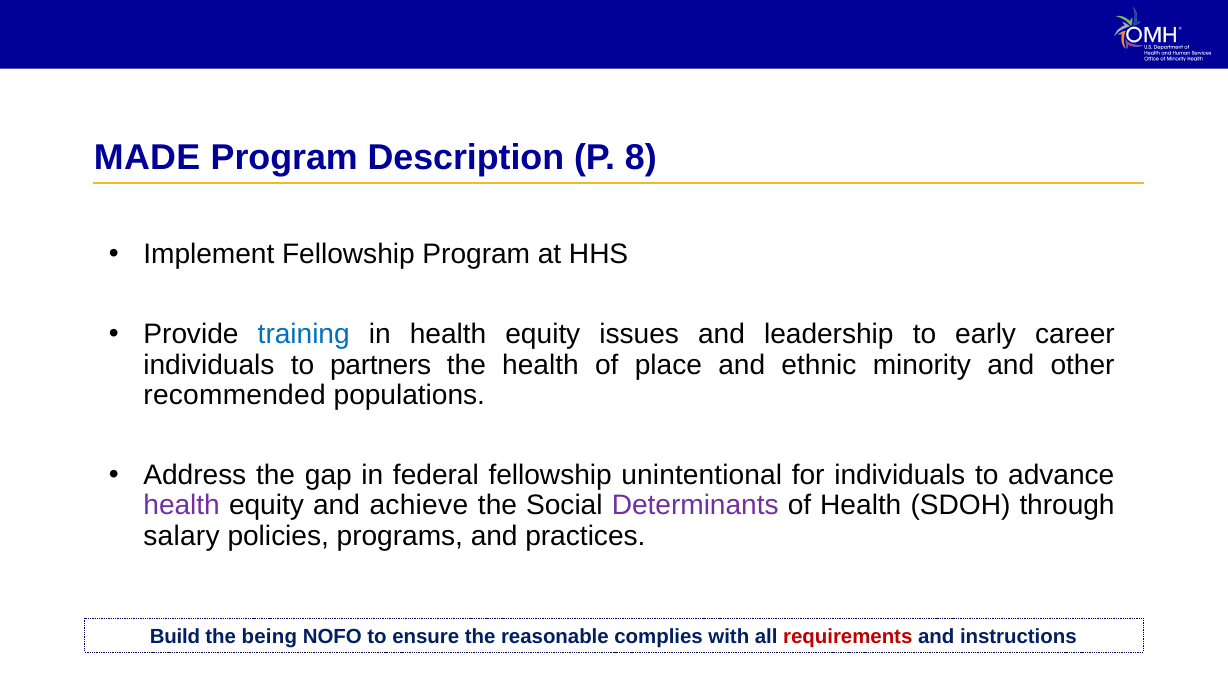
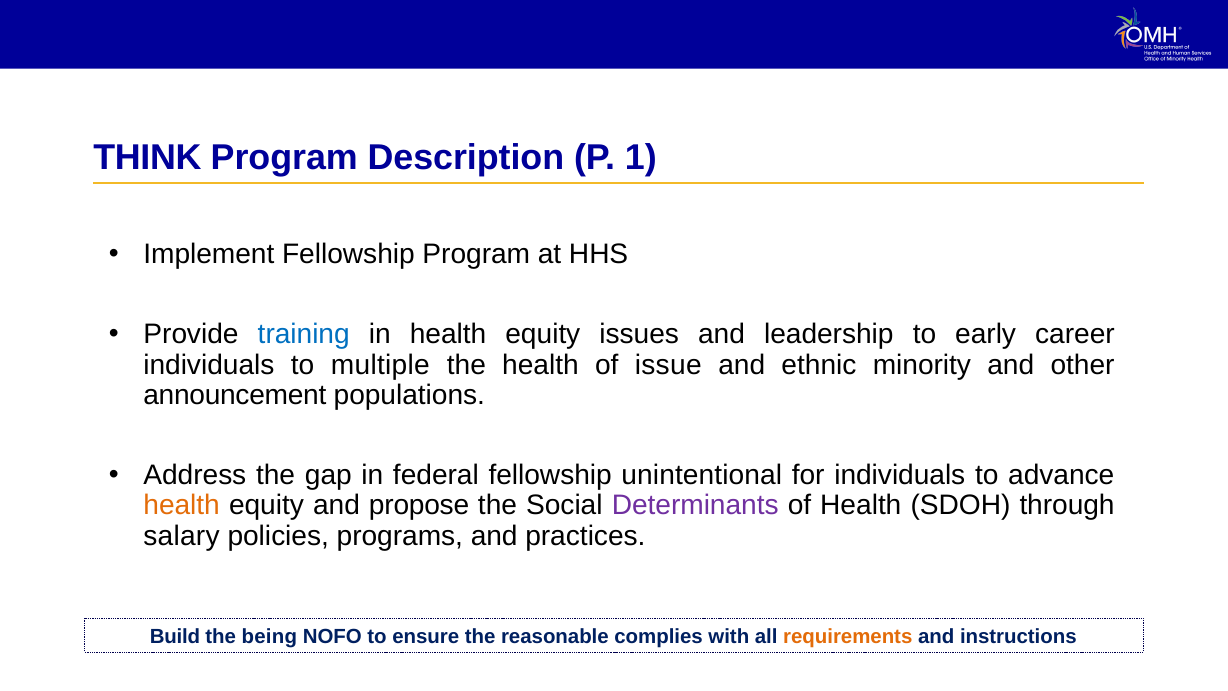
MADE: MADE -> THINK (147, 158)
8: 8 -> 1 (641, 158)
partners: partners -> multiple (380, 365)
place: place -> issue (668, 365)
recommended: recommended -> announcement (235, 395)
health colour: purple -> orange (182, 505)
achieve: achieve -> propose (419, 505)
requirements colour: red -> orange (848, 636)
